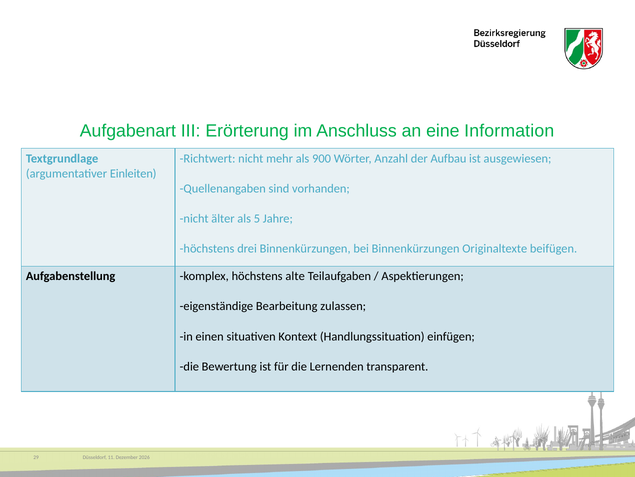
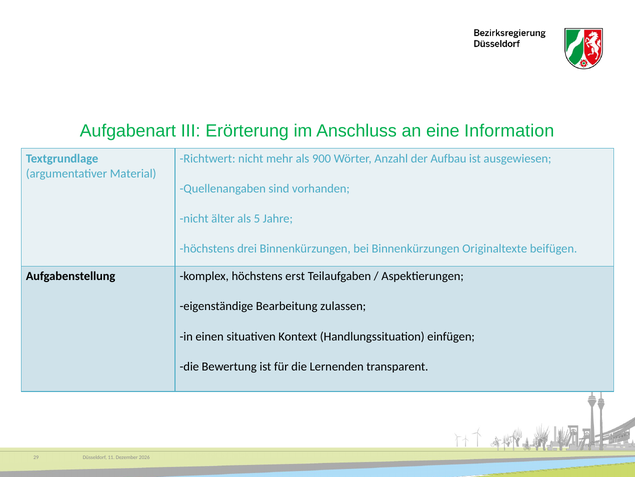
Einleiten: Einleiten -> Material (133, 173)
alte: alte -> erst (295, 276)
